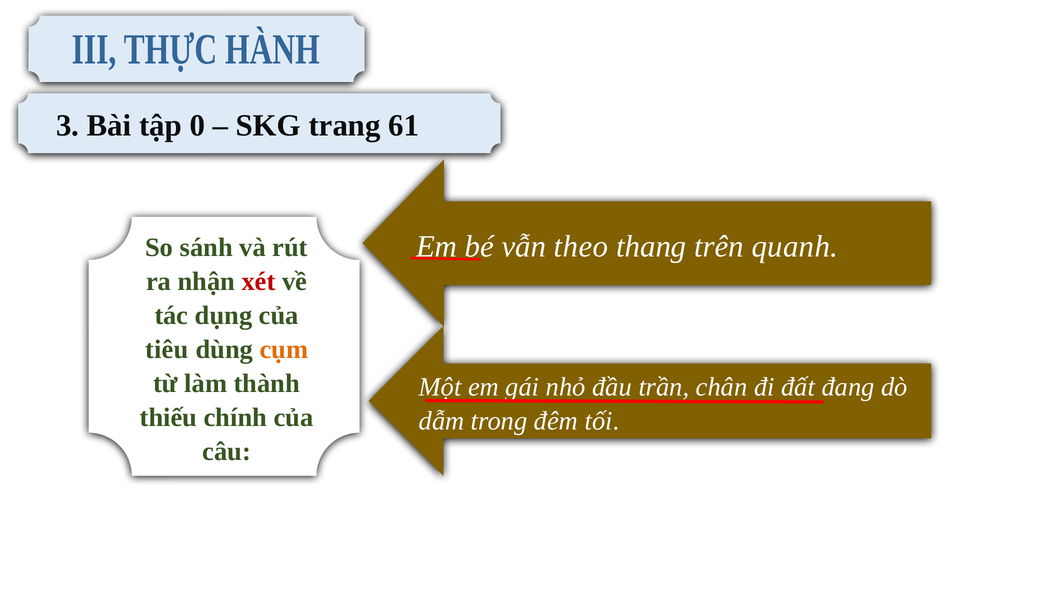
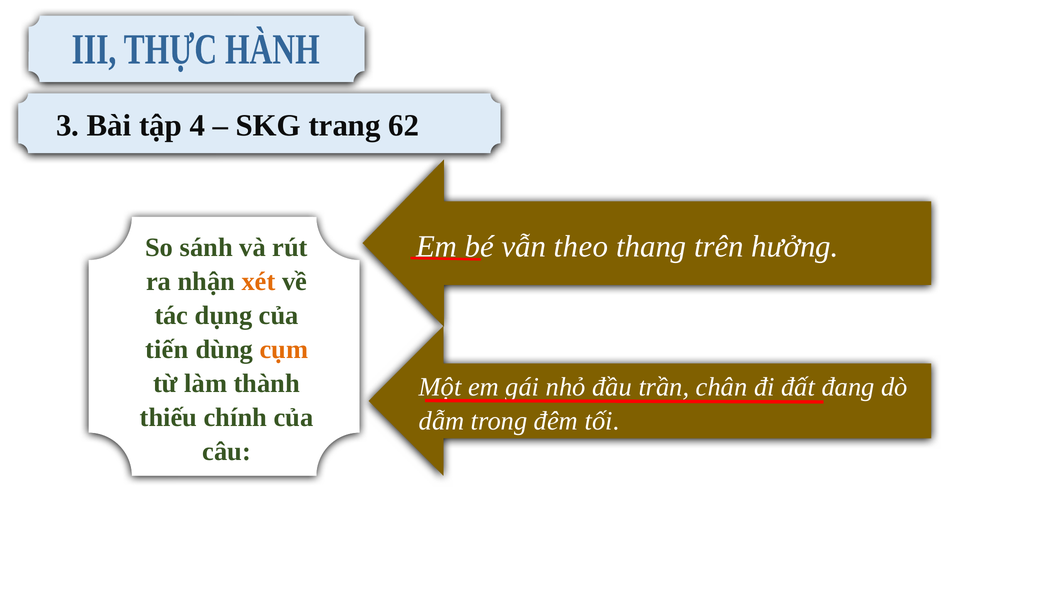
0: 0 -> 4 (197, 125)
61: 61 -> 62 (404, 125)
quanh: quanh -> hưởng (795, 246)
xét colour: red -> orange (259, 281)
tiêu: tiêu -> tiến (167, 349)
